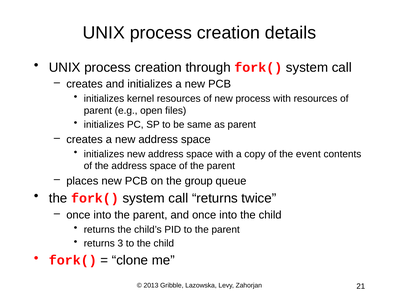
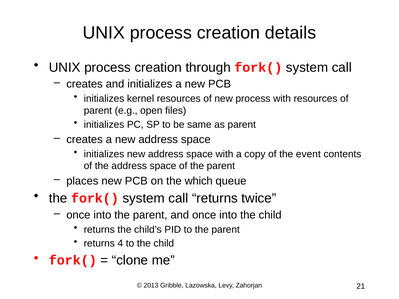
group: group -> which (199, 181)
3: 3 -> 4 (120, 244)
